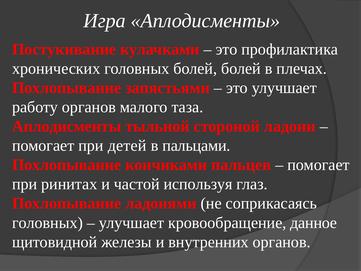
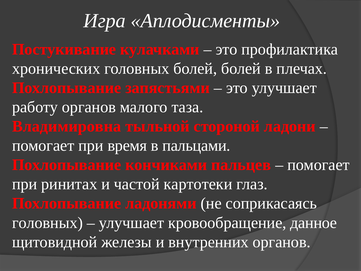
Аплодисменты: Аплодисменты -> Владимировна (67, 126)
детей: детей -> время (127, 145)
используя: используя -> картотеки (198, 184)
